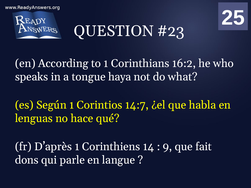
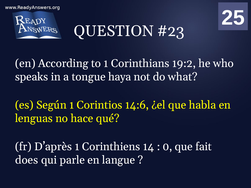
16:2: 16:2 -> 19:2 (184, 63)
14:7: 14:7 -> 14:6 (137, 105)
9: 9 -> 0 (167, 147)
dons: dons -> does (27, 160)
